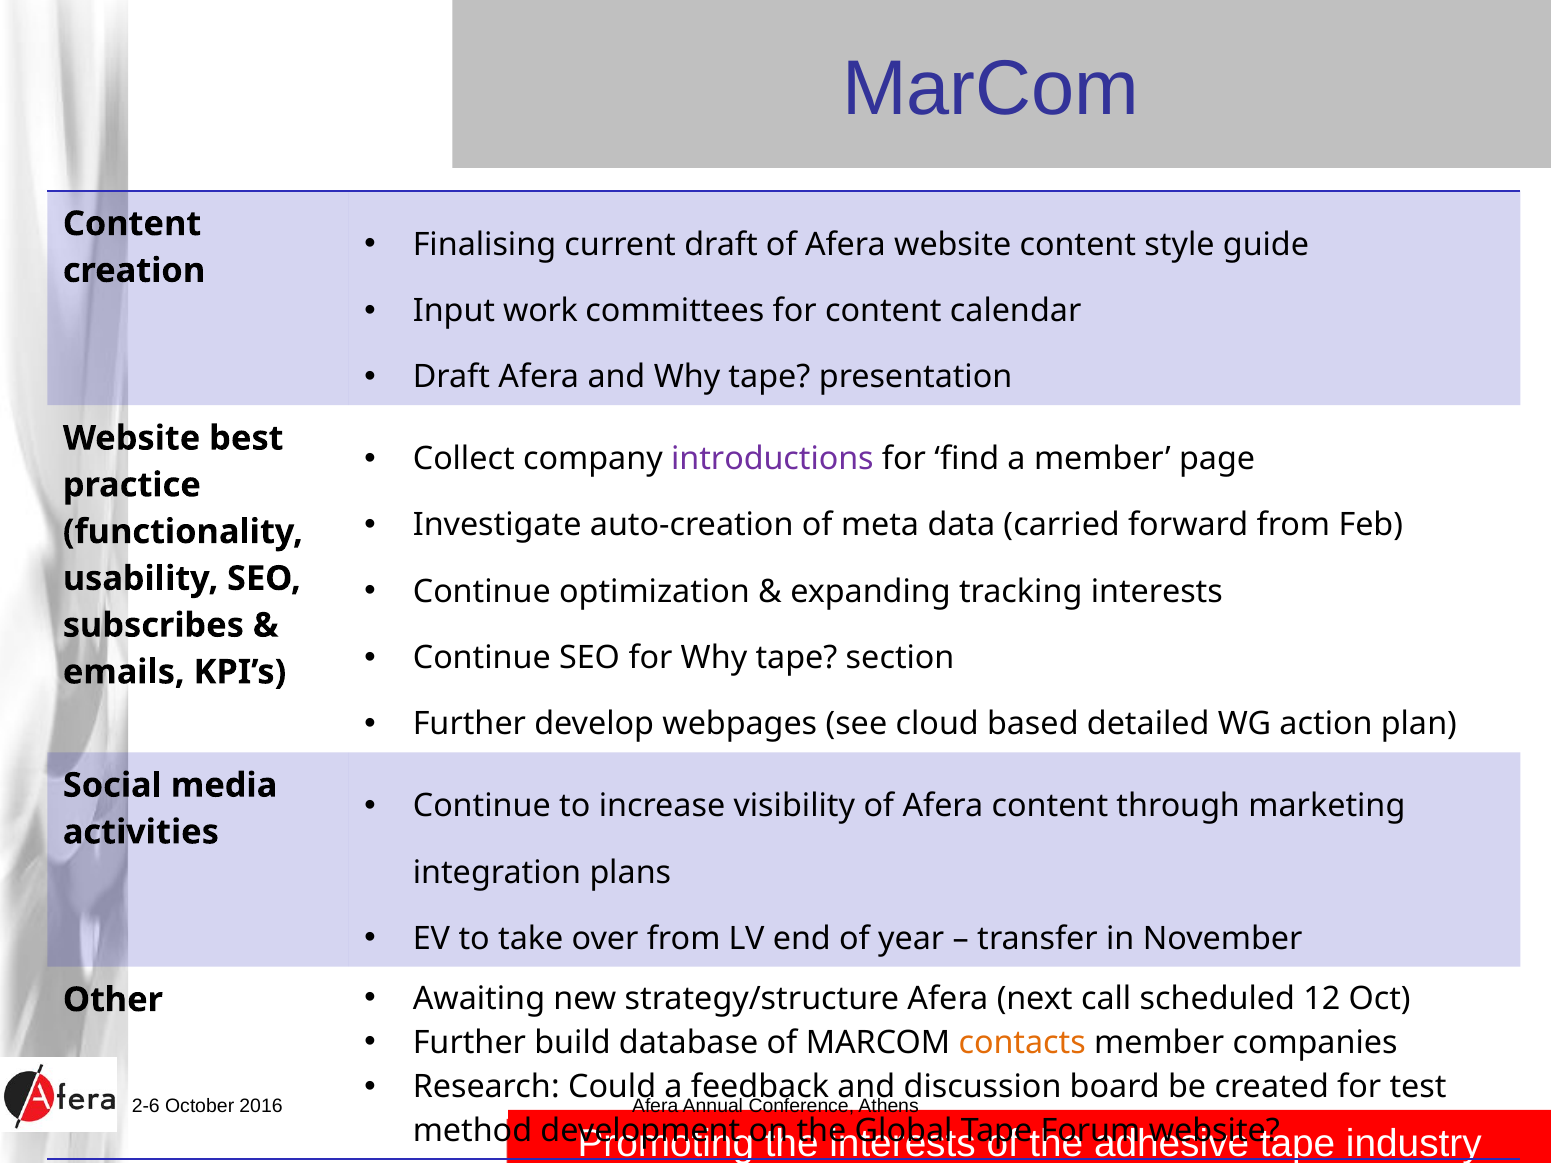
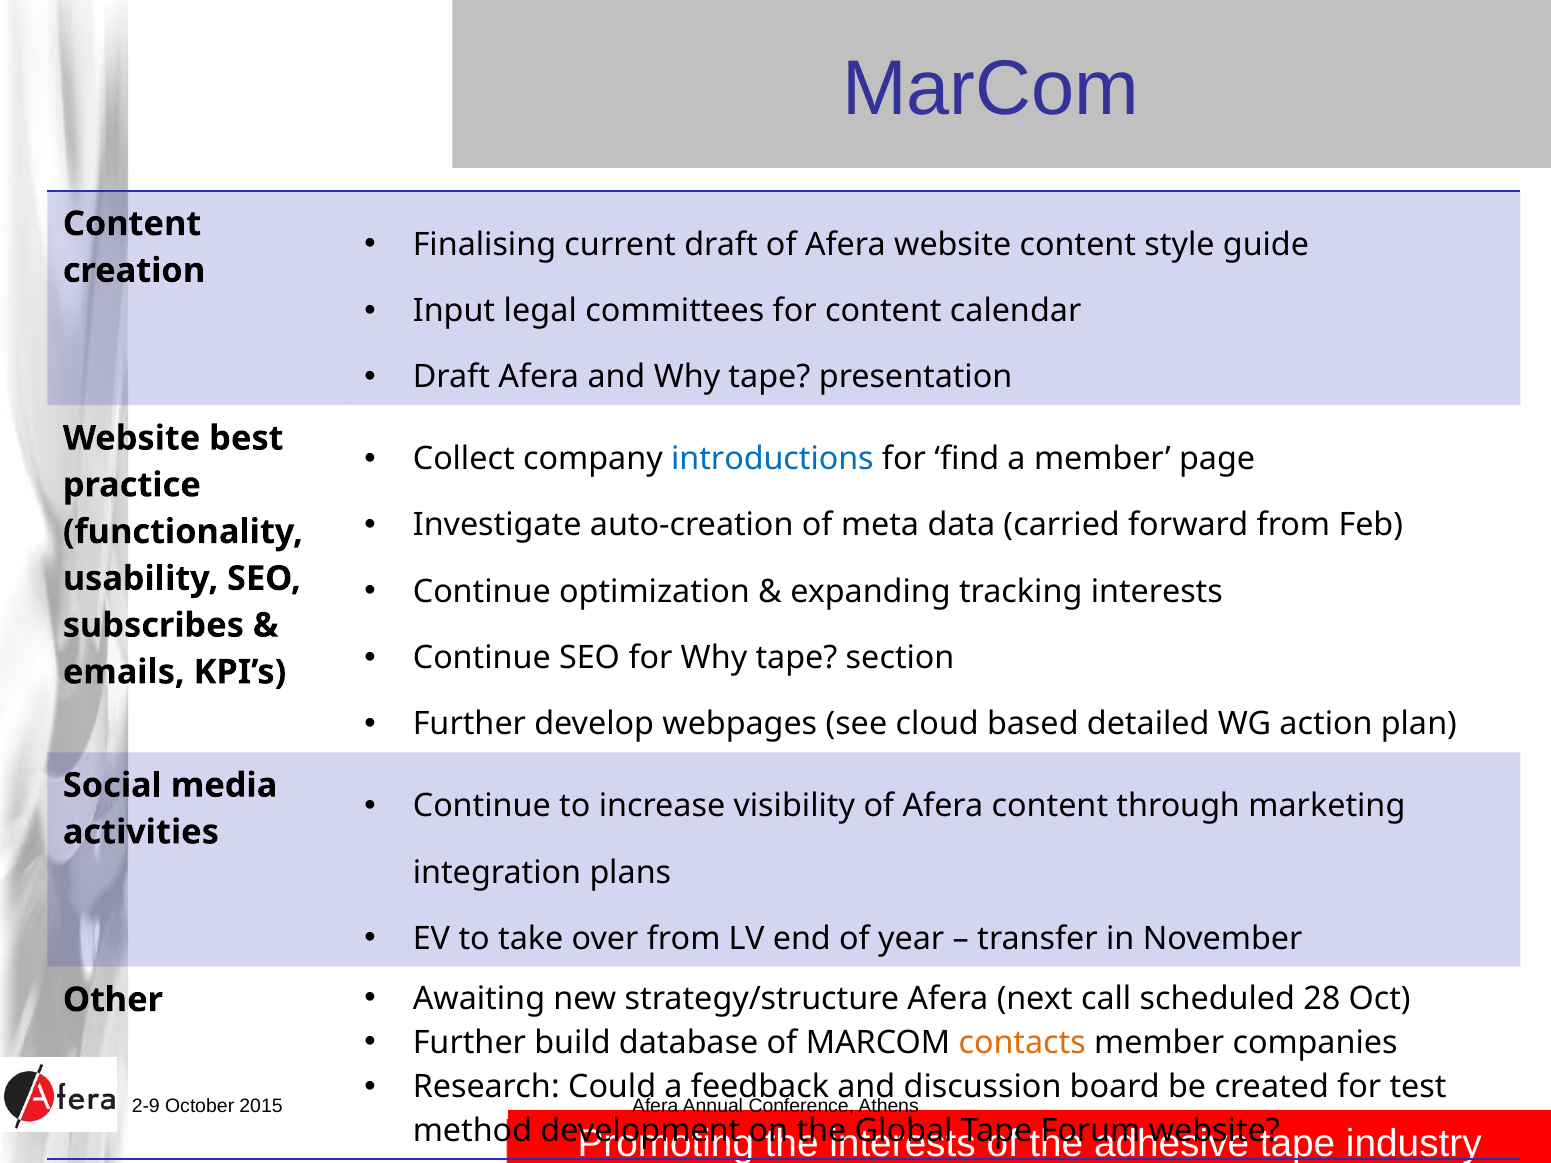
work: work -> legal (540, 311)
introductions colour: purple -> blue (772, 459)
12: 12 -> 28 (1322, 999)
2-6: 2-6 -> 2-9 (146, 1106)
2016: 2016 -> 2015 (261, 1106)
